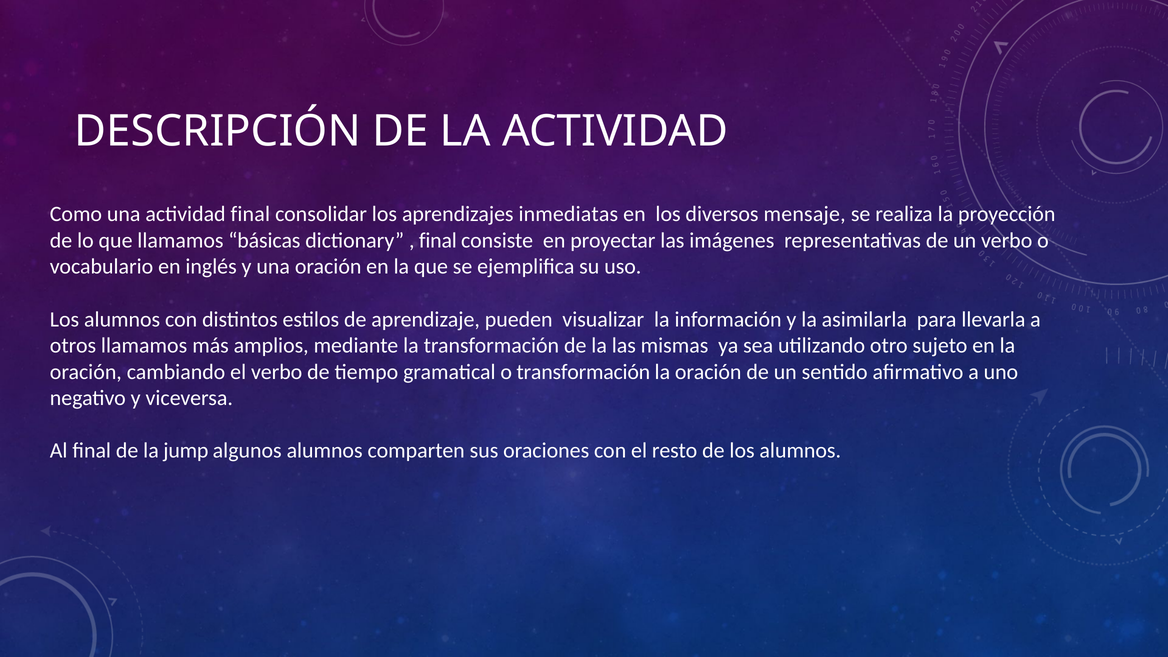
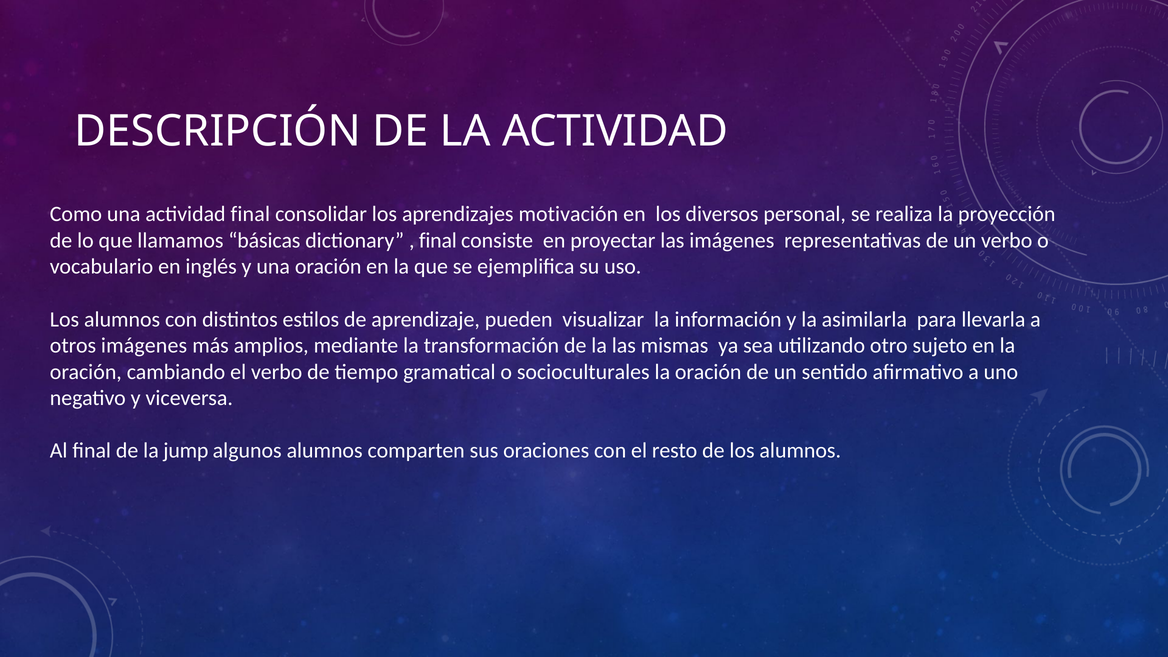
inmediatas: inmediatas -> motivación (568, 214)
mensaje: mensaje -> personal (805, 214)
otros llamamos: llamamos -> imágenes (144, 346)
o transformación: transformación -> socioculturales (583, 372)
